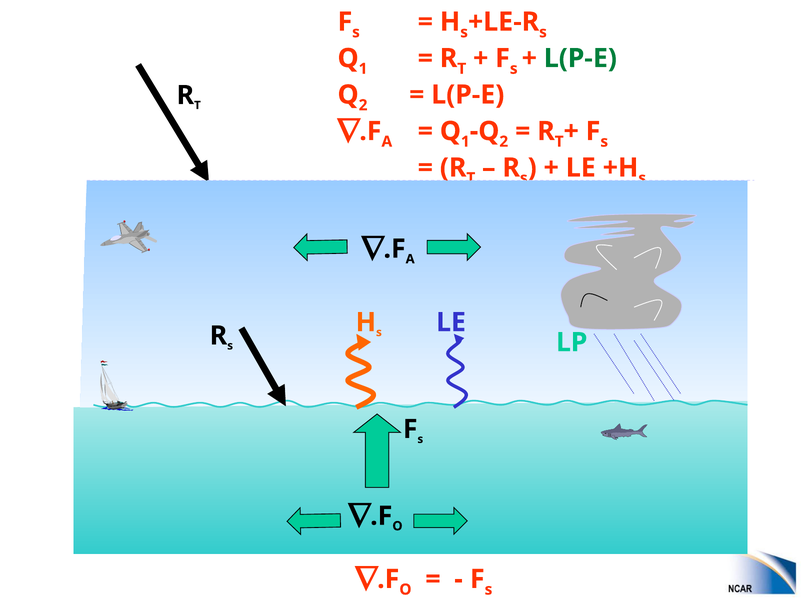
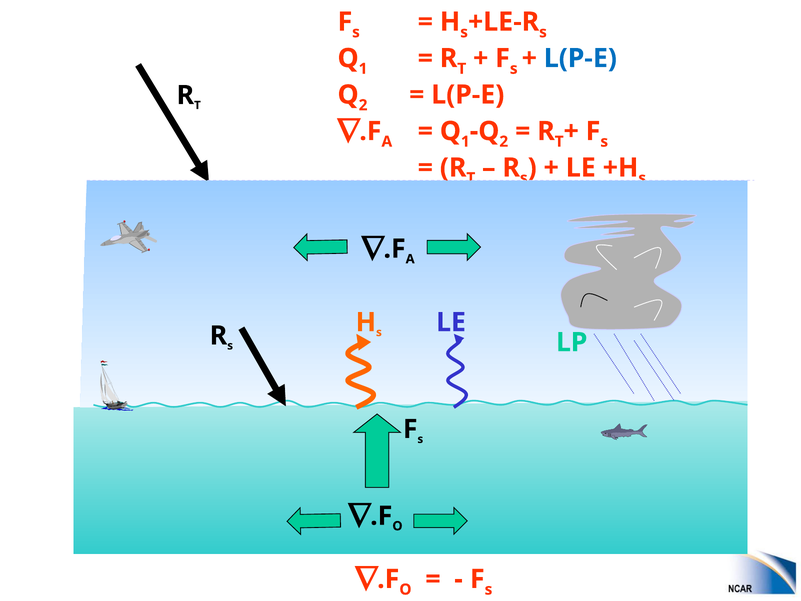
L(P-E colour: green -> blue (580, 58)
